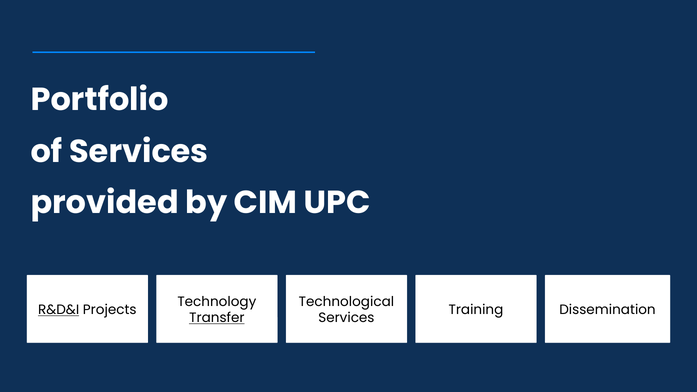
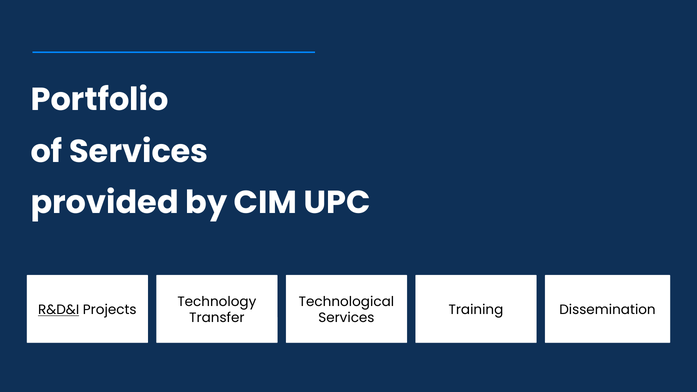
Transfer underline: present -> none (217, 318)
